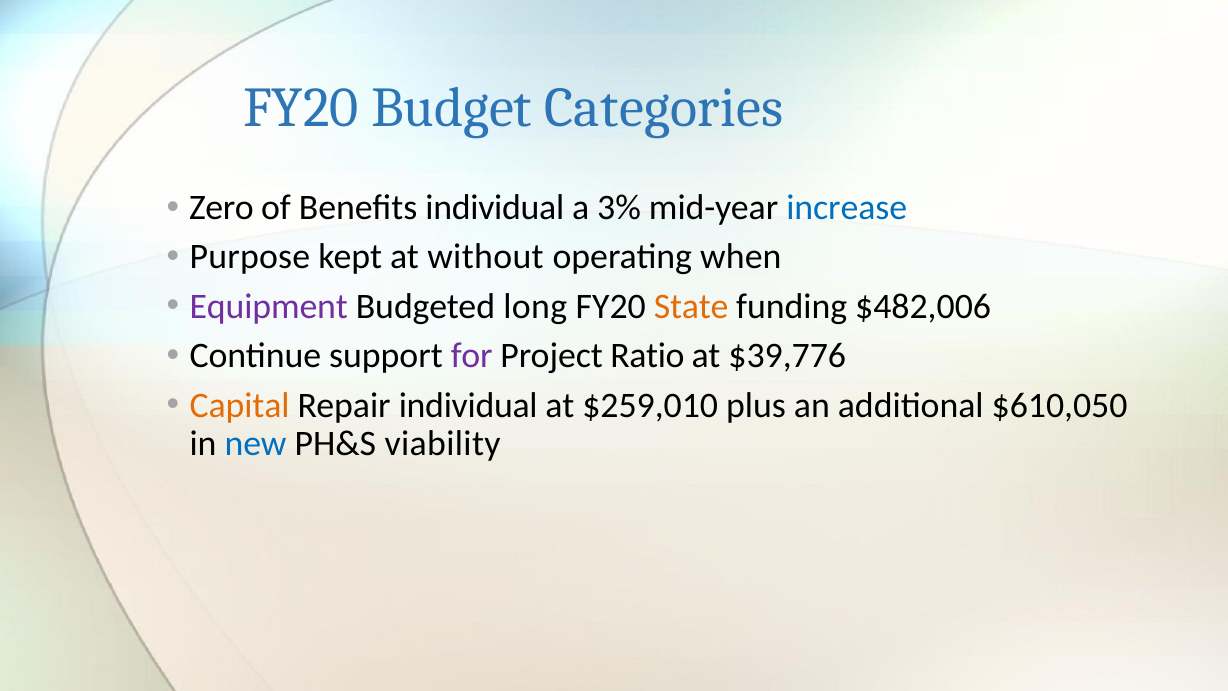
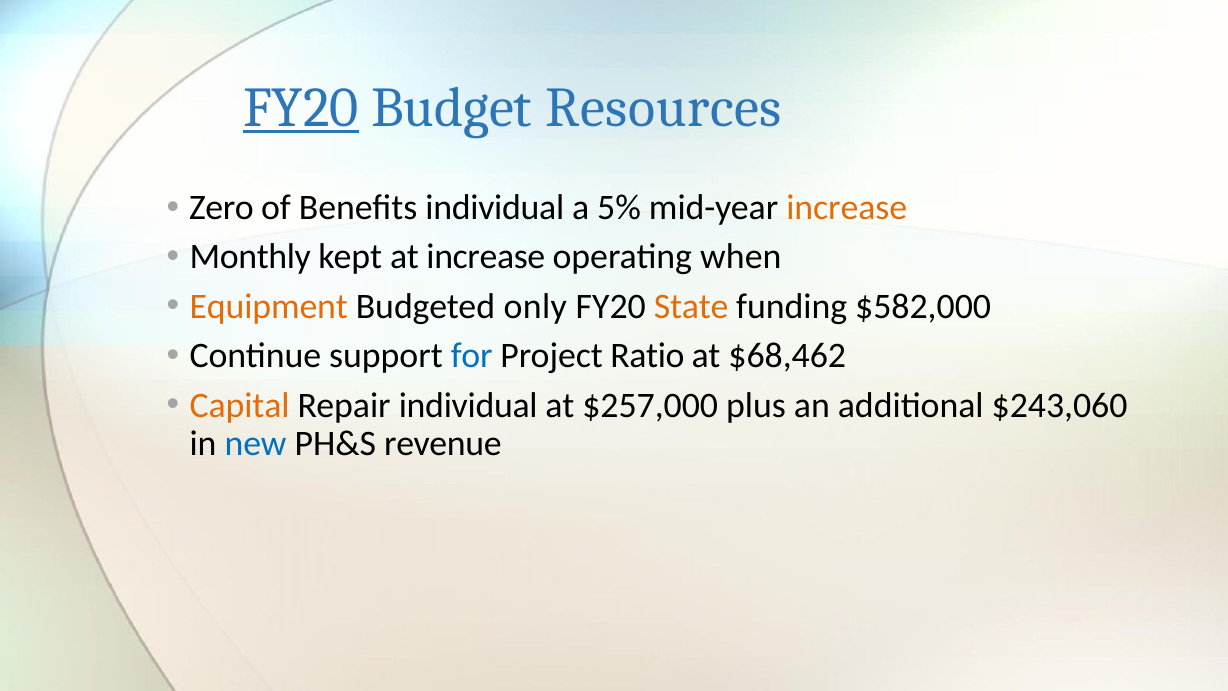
FY20 underline: none -> present (301, 107)
Categories: Categories -> Resources (664, 107)
3%: 3% -> 5% (619, 208)
increase colour: blue -> orange (847, 208)
Purpose: Purpose -> Monthly (250, 257)
at without: without -> increase (486, 257)
Equipment colour: purple -> orange (269, 306)
long: long -> only (535, 306)
$482,006: $482,006 -> $582,000 (923, 306)
for colour: purple -> blue (472, 356)
$39,776: $39,776 -> $68,462 (787, 356)
$259,010: $259,010 -> $257,000 (650, 405)
$610,050: $610,050 -> $243,060 (1060, 405)
viability: viability -> revenue (443, 444)
